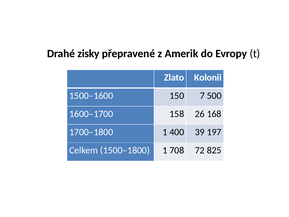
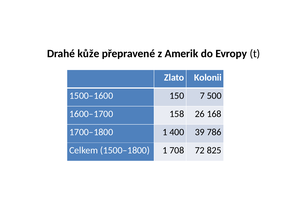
zisky: zisky -> kůže (88, 54)
197: 197 -> 786 (214, 132)
